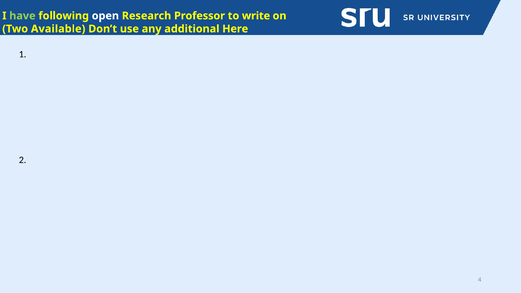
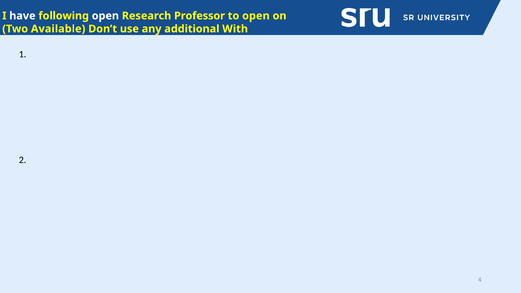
have colour: light green -> white (22, 16)
to write: write -> open (256, 16)
Here: Here -> With (235, 29)
